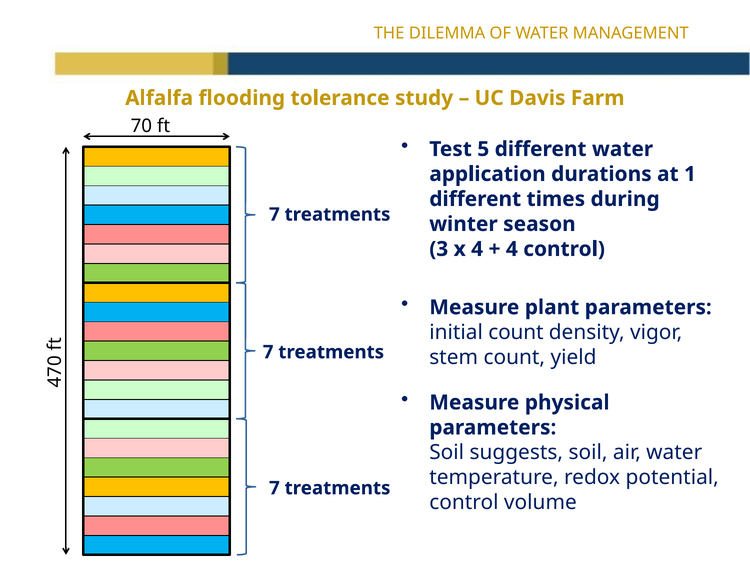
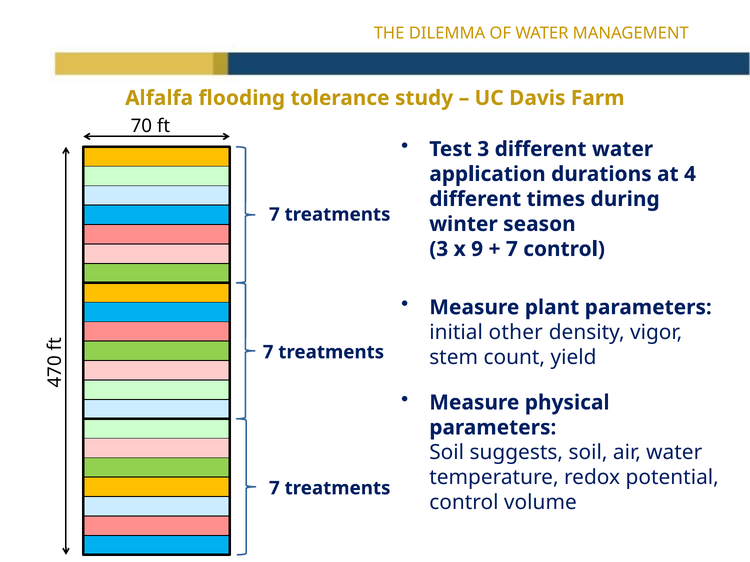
Test 5: 5 -> 3 (483, 149)
at 1: 1 -> 4 (690, 174)
x 4: 4 -> 9 (477, 249)
4: 4 -> 7 (512, 249)
initial count: count -> other (516, 333)
